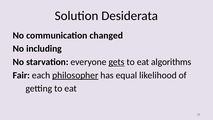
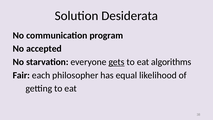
changed: changed -> program (106, 35)
including: including -> accepted (44, 49)
philosopher underline: present -> none (75, 75)
